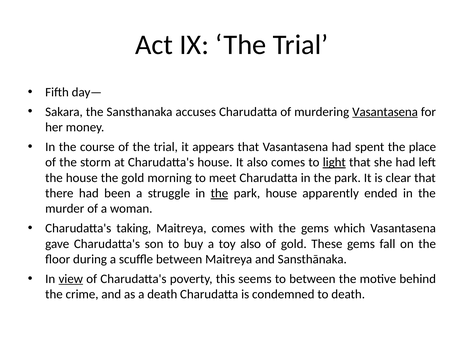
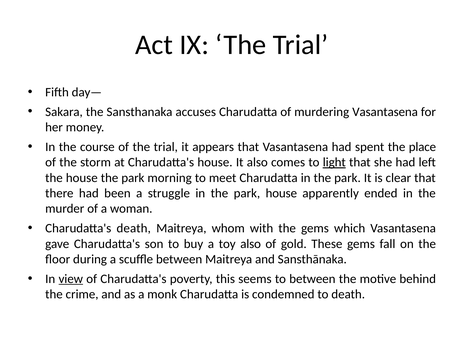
Vasantasena underline: present -> none (385, 112)
house the gold: gold -> park (133, 178)
the underline: present -> none (219, 193)
Charudatta's taking: taking -> death (134, 228)
Maitreya comes: comes -> whom (228, 228)
a death: death -> monk (162, 294)
